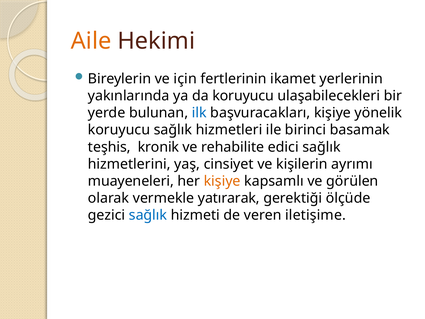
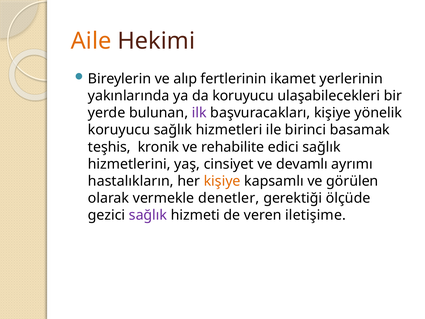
için: için -> alıp (185, 79)
ilk colour: blue -> purple (199, 113)
kişilerin: kişilerin -> devamlı (302, 164)
muayeneleri: muayeneleri -> hastalıkların (131, 181)
yatırarak: yatırarak -> denetler (229, 198)
sağlık colour: blue -> purple (148, 215)
